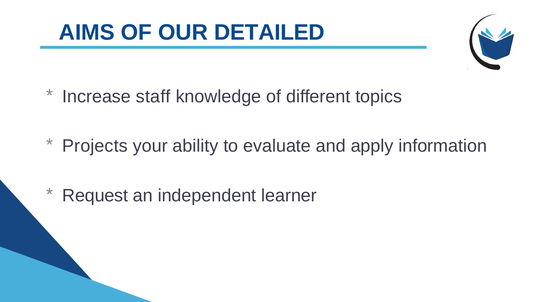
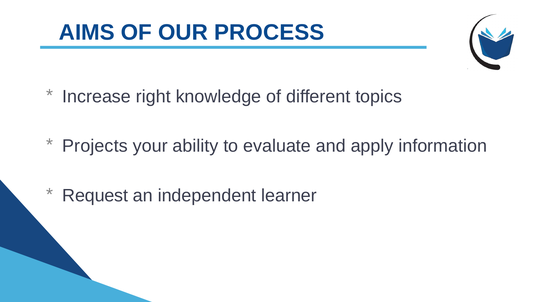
DETAILED: DETAILED -> PROCESS (269, 32)
staff: staff -> right (153, 97)
